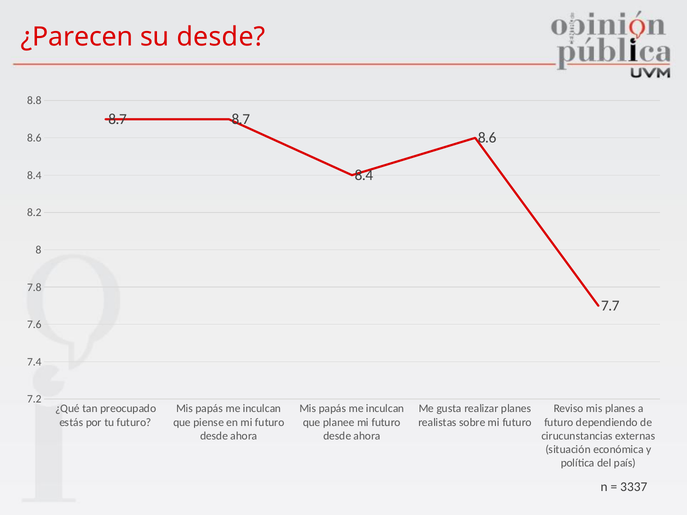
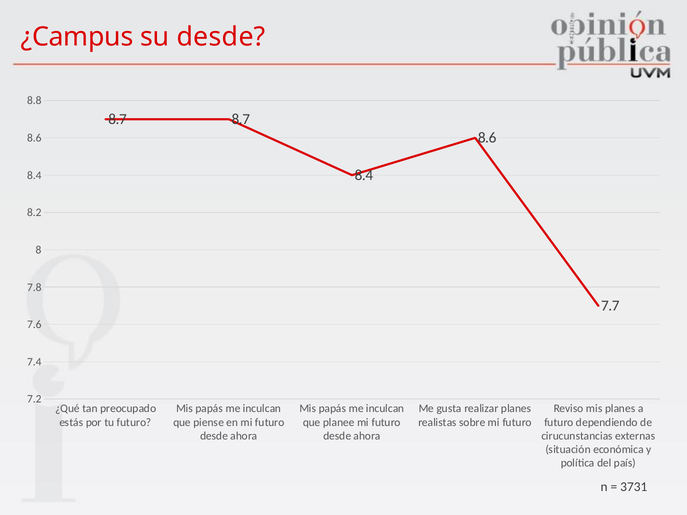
¿Parecen: ¿Parecen -> ¿Campus (77, 37)
3337: 3337 -> 3731 (634, 487)
